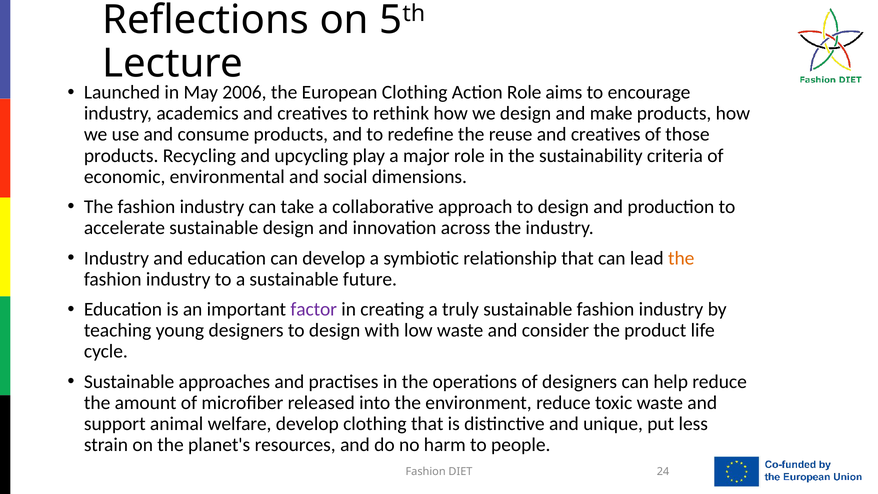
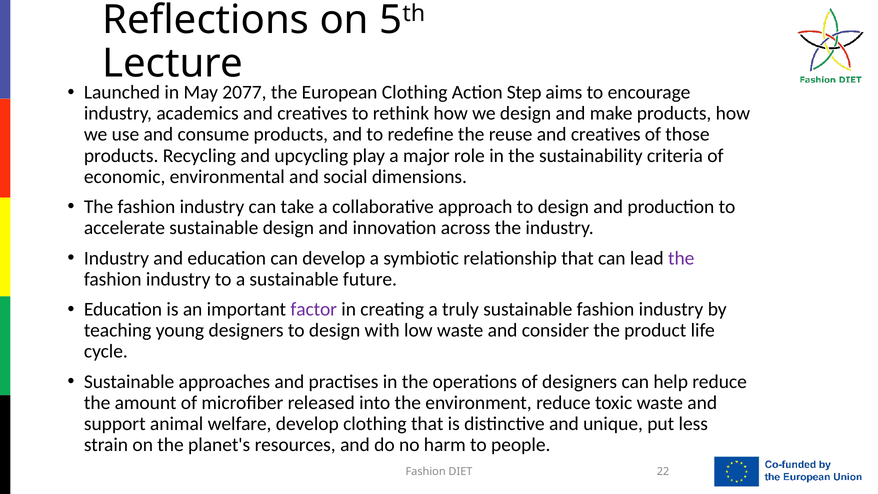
2006: 2006 -> 2077 (244, 92)
Action Role: Role -> Step (524, 92)
the colour: orange -> purple (681, 258)
24: 24 -> 22 (663, 471)
